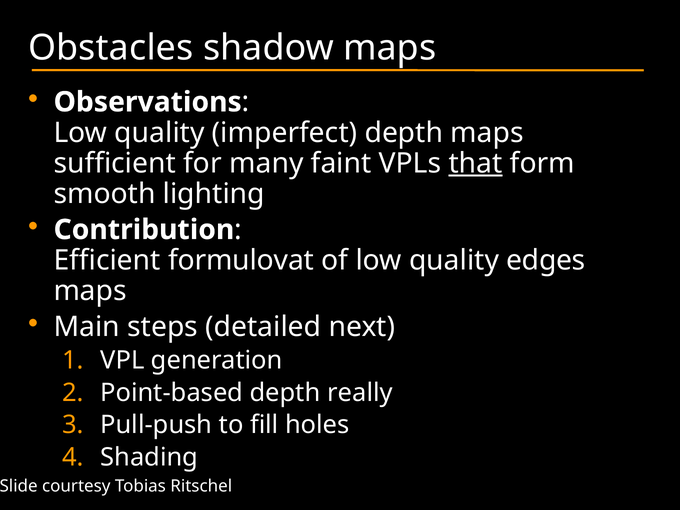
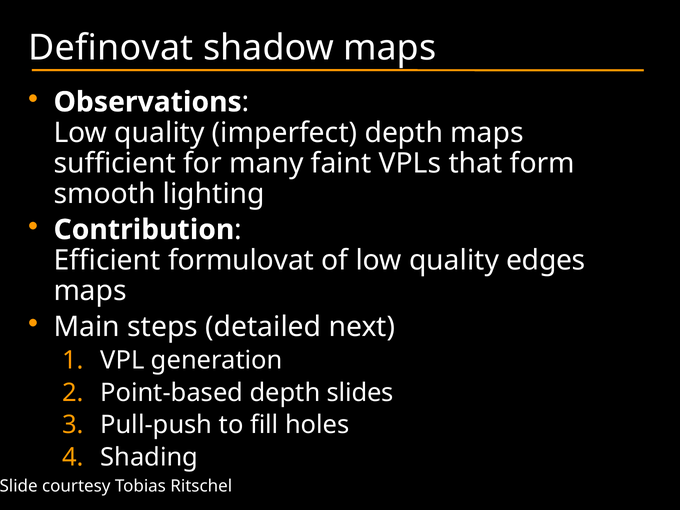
Obstacles: Obstacles -> Definovat (111, 48)
that underline: present -> none (476, 163)
really: really -> slides (360, 393)
